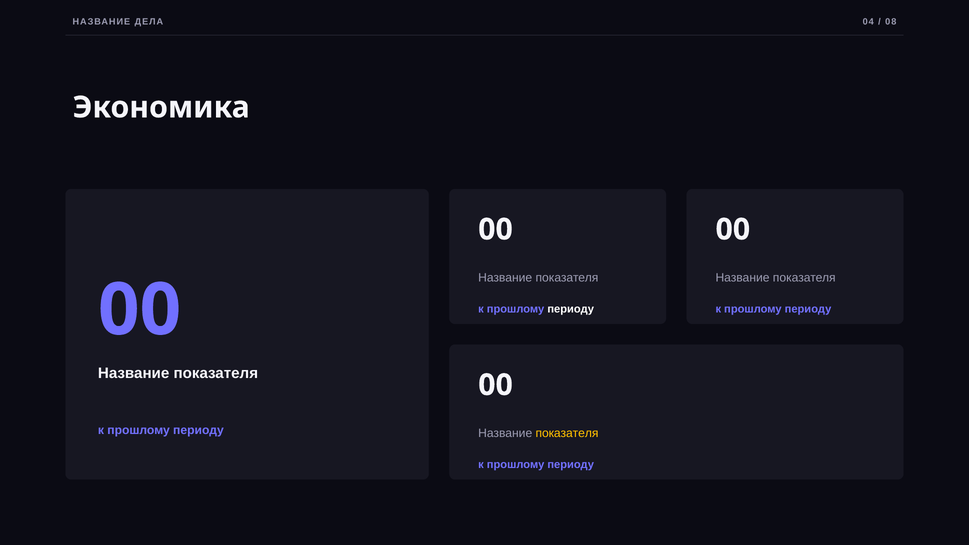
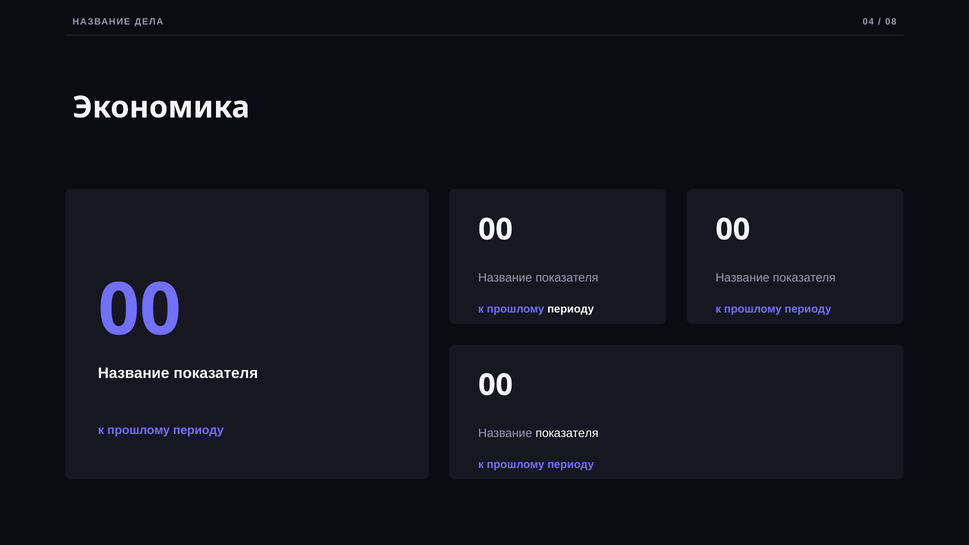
показателя colour: yellow -> white (567, 433)
